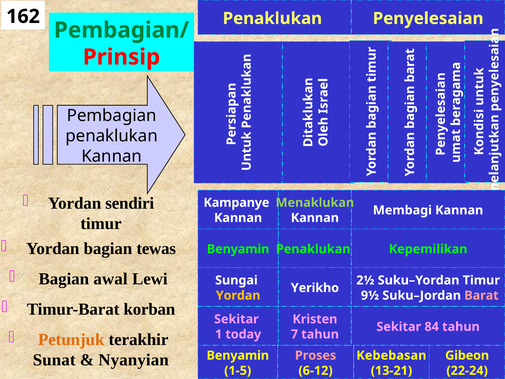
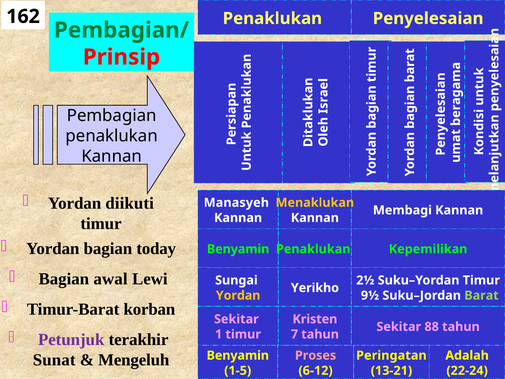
sendiri: sendiri -> diikuti (130, 203)
Kampanye: Kampanye -> Manasyeh (236, 203)
Menaklukan colour: light green -> yellow (315, 203)
tewas: tewas -> today (156, 249)
Barat colour: pink -> light green (481, 295)
84: 84 -> 88 (432, 327)
Petunjuk colour: orange -> purple (71, 339)
1 today: today -> timur (243, 334)
Nyanyian: Nyanyian -> Mengeluh (134, 360)
Kebebasan: Kebebasan -> Peringatan (391, 355)
Gibeon: Gibeon -> Adalah (467, 355)
